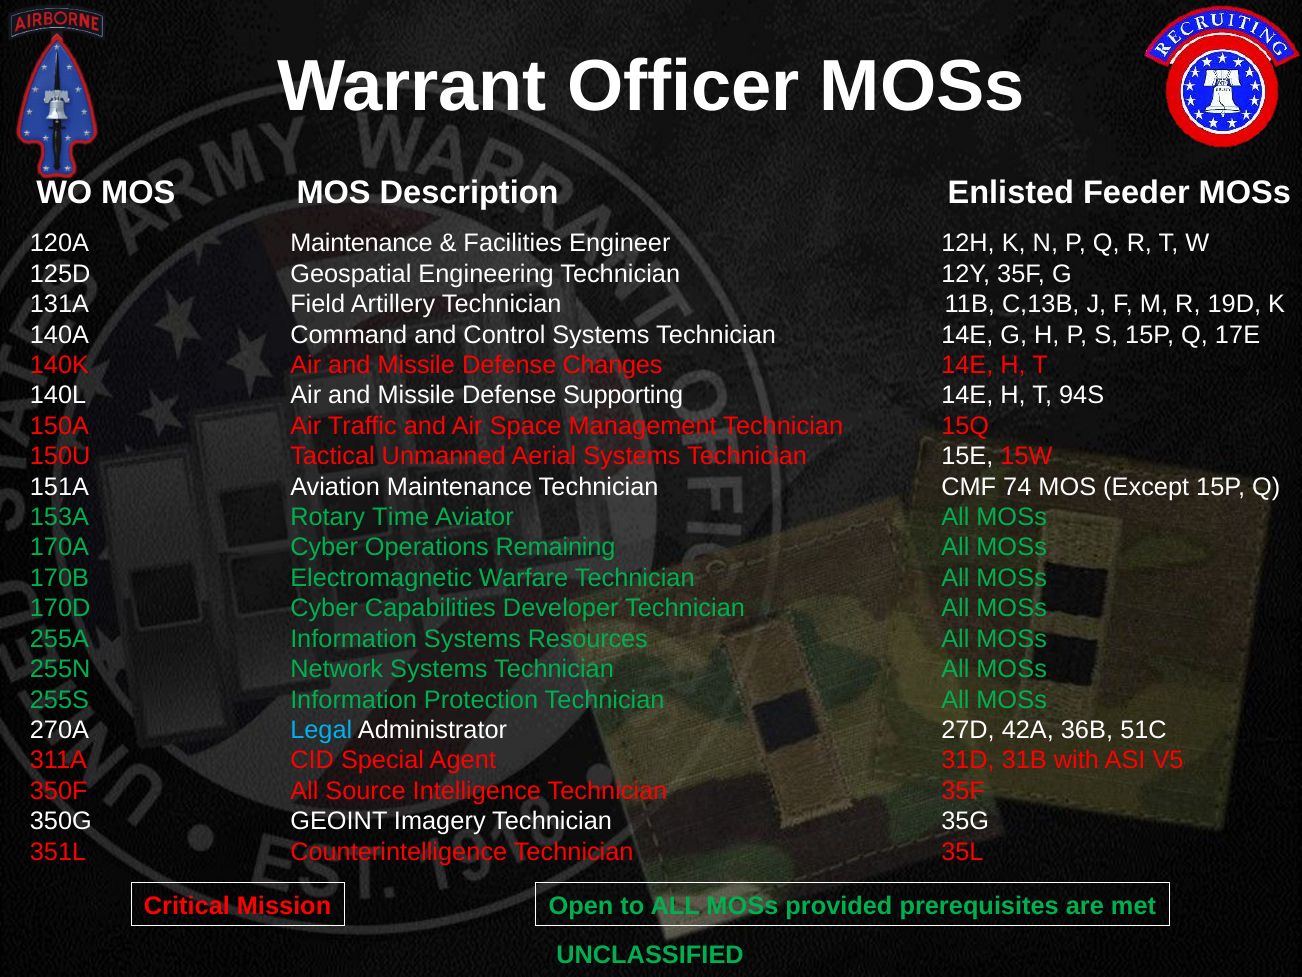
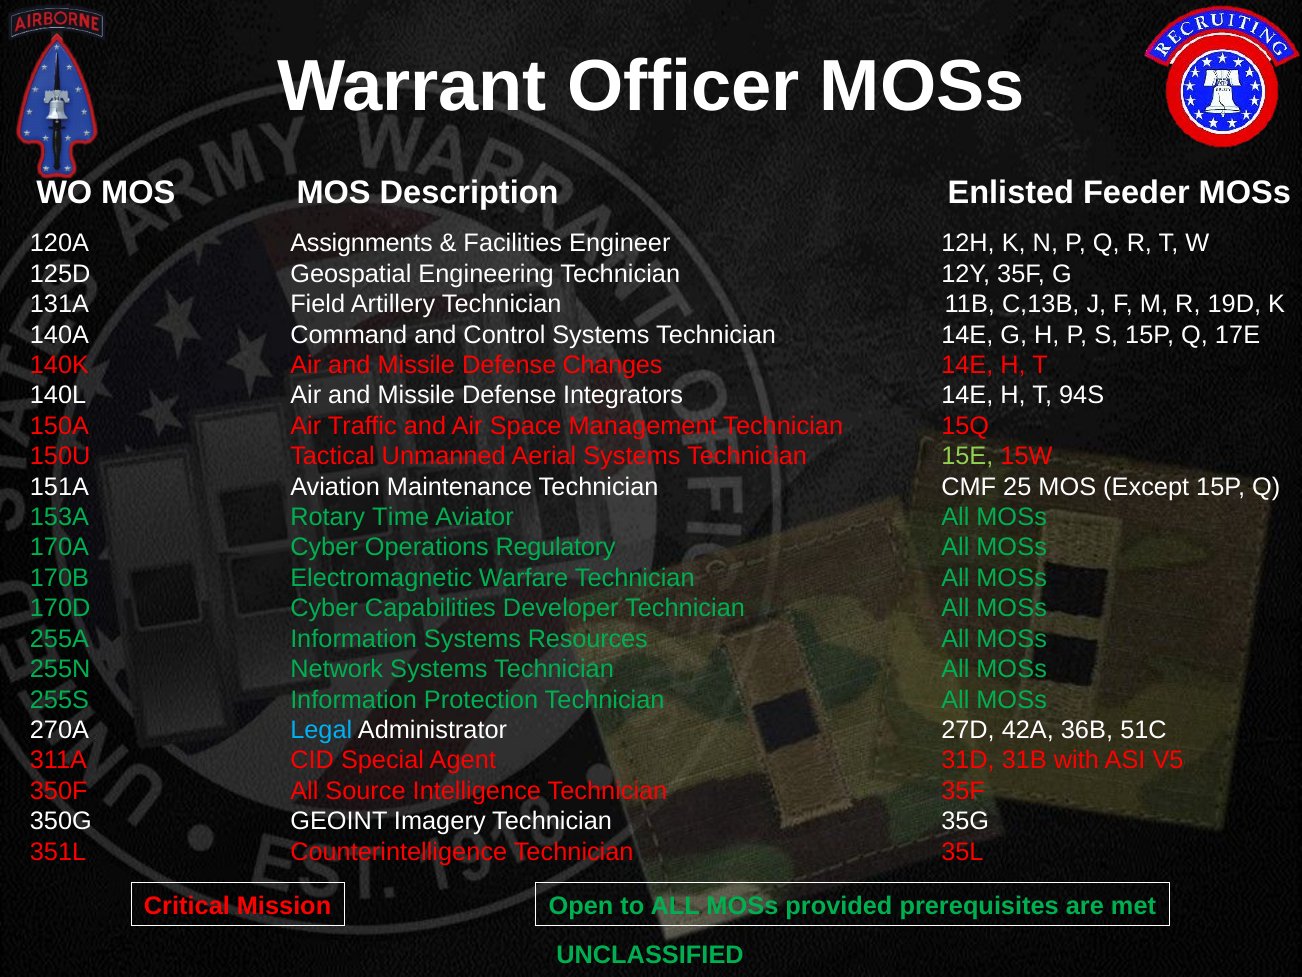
120A Maintenance: Maintenance -> Assignments (361, 243)
Supporting: Supporting -> Integrators (623, 395)
15E colour: white -> light green (967, 456)
74: 74 -> 25 (1017, 487)
Remaining: Remaining -> Regulatory (556, 547)
